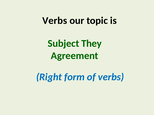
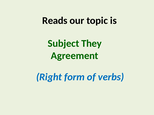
Verbs: Verbs -> Reads (55, 21)
